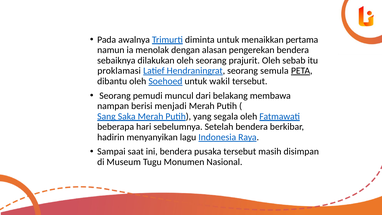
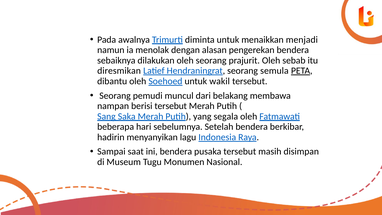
pertama: pertama -> menjadi (302, 40)
proklamasi: proklamasi -> diresmikan (119, 71)
berisi menjadi: menjadi -> tersebut (171, 106)
